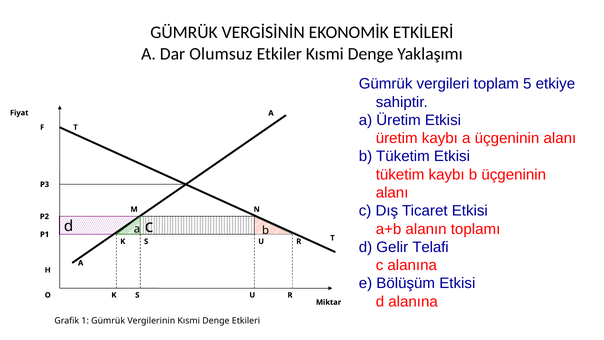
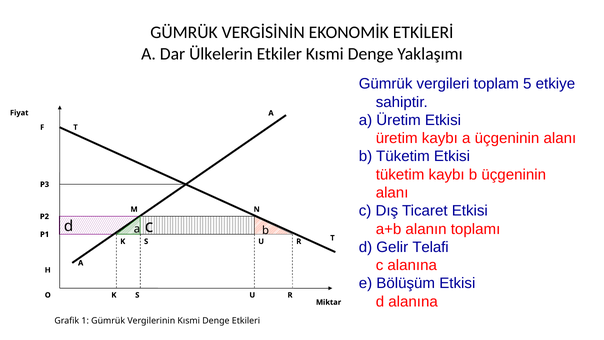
Olumsuz: Olumsuz -> Ülkelerin (221, 54)
